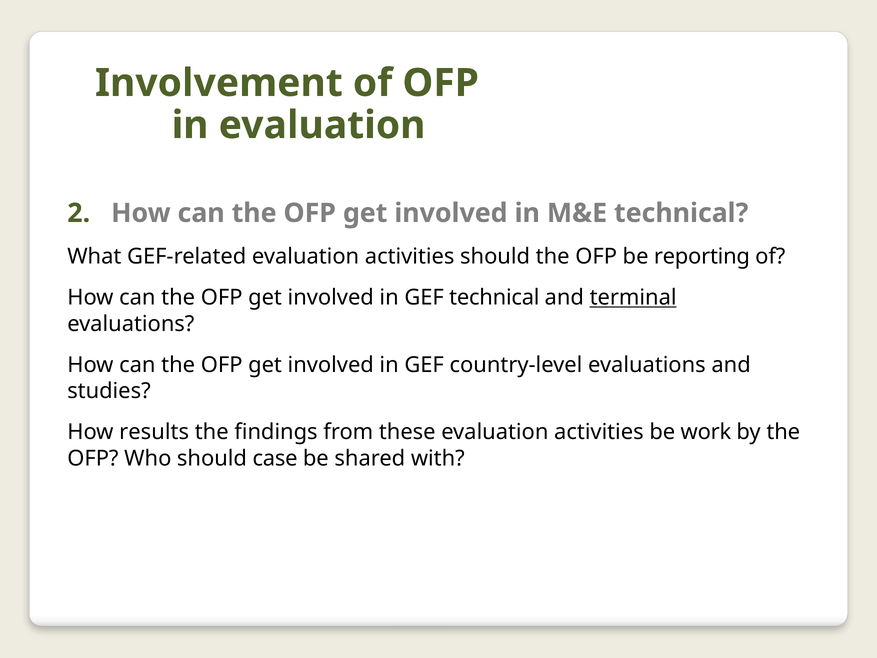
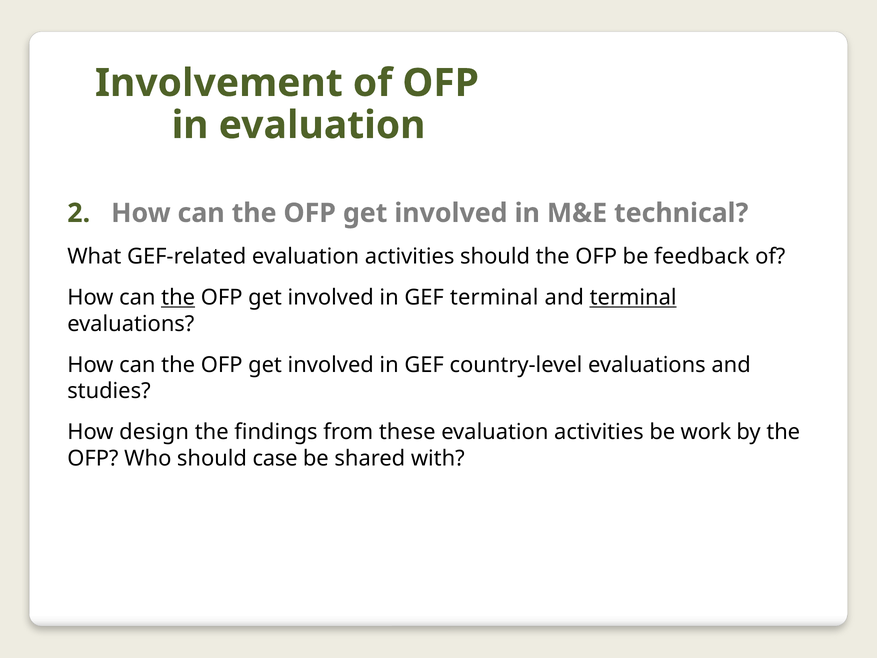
reporting: reporting -> feedback (702, 257)
the underline: none -> present (178, 297)
GEF technical: technical -> terminal (494, 297)
results: results -> design (154, 432)
